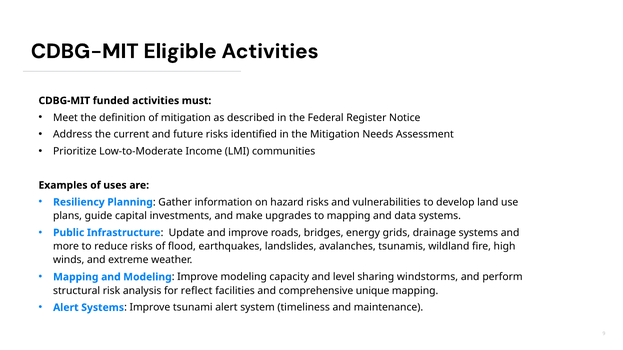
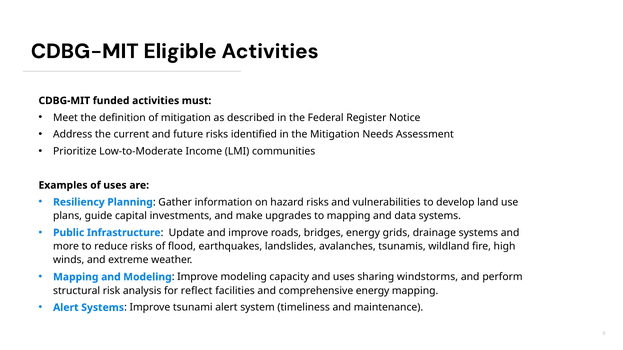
and level: level -> uses (344, 277)
comprehensive unique: unique -> energy (373, 291)
